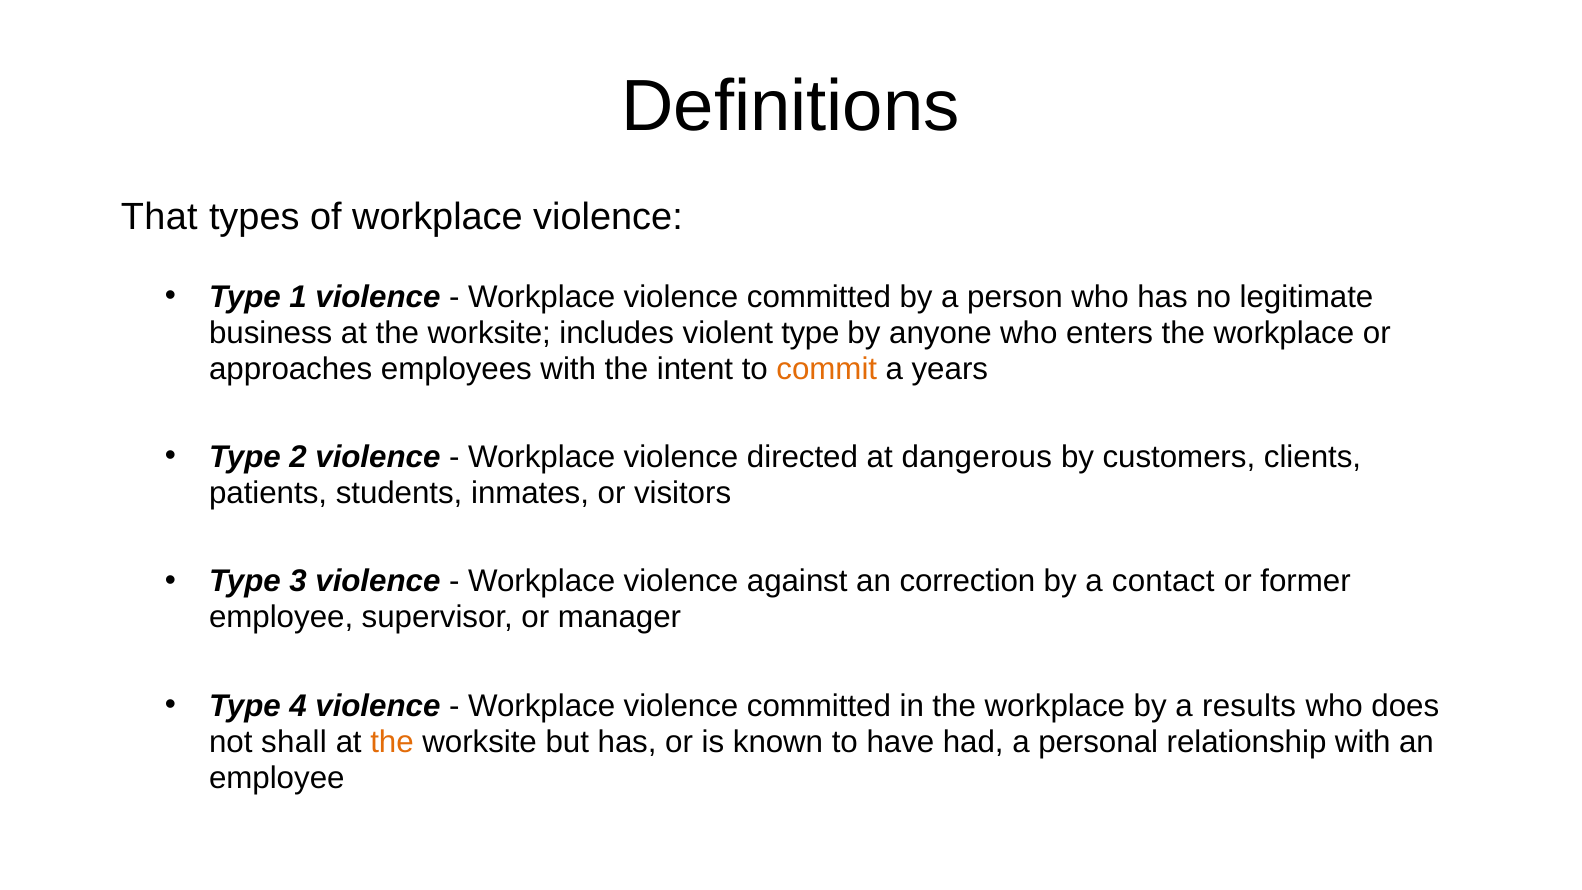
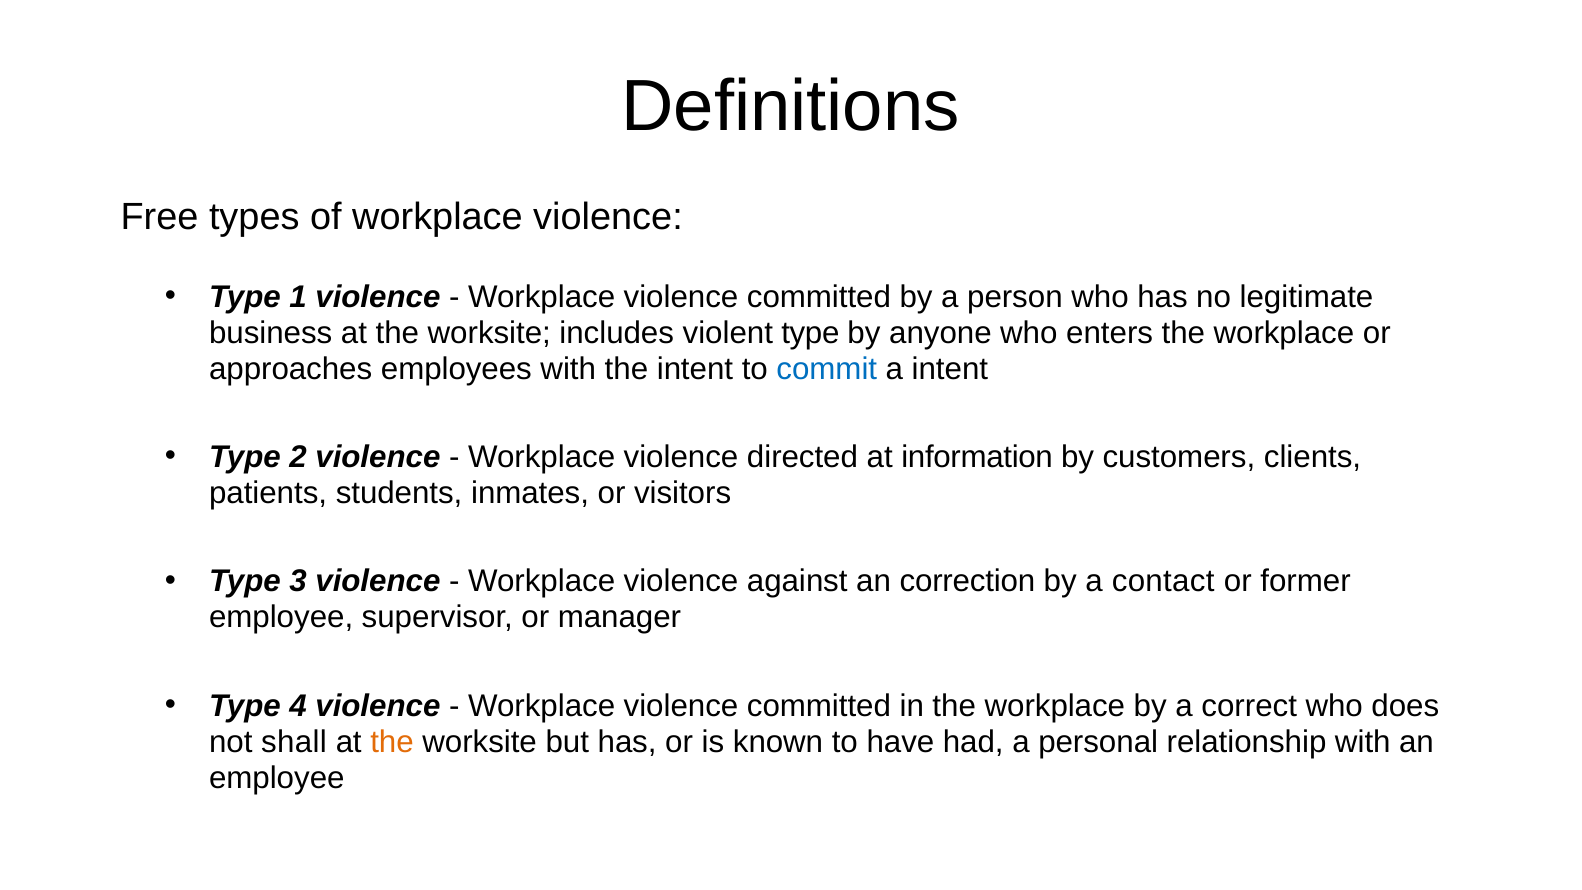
That: That -> Free (160, 217)
commit colour: orange -> blue (827, 369)
a years: years -> intent (950, 369)
dangerous: dangerous -> information (977, 457)
results: results -> correct (1249, 706)
